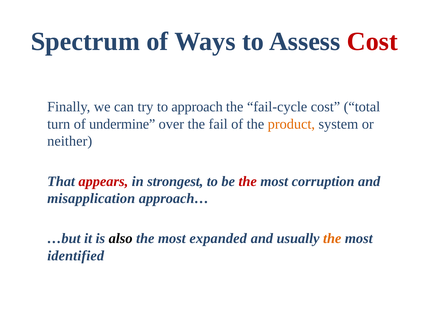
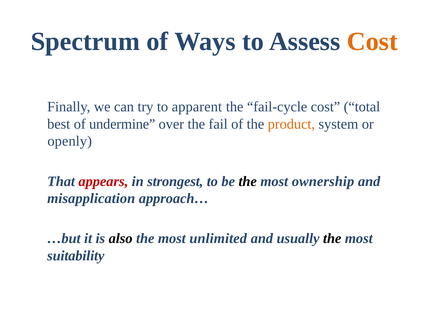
Cost colour: red -> orange (372, 42)
approach: approach -> apparent (197, 107)
turn: turn -> best (59, 124)
neither: neither -> openly (70, 141)
the colour: red -> black (248, 181)
corruption: corruption -> ownership (323, 181)
expanded: expanded -> unlimited (218, 238)
the colour: orange -> black (332, 238)
identified: identified -> suitability (76, 256)
